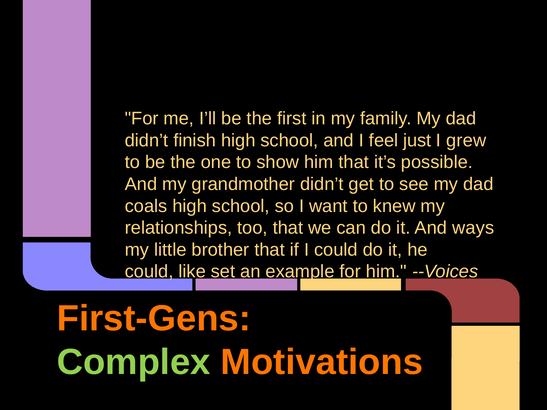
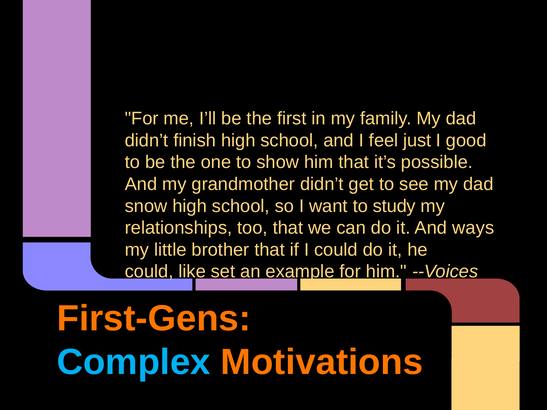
grew: grew -> good (466, 140)
coals: coals -> snow (146, 206)
knew: knew -> study (394, 206)
Complex colour: light green -> light blue (134, 362)
